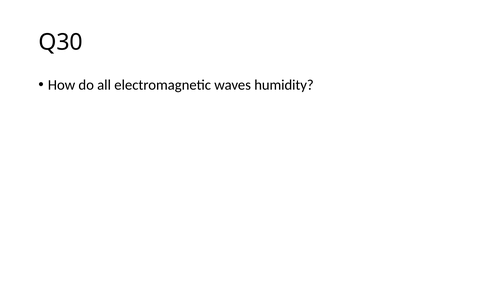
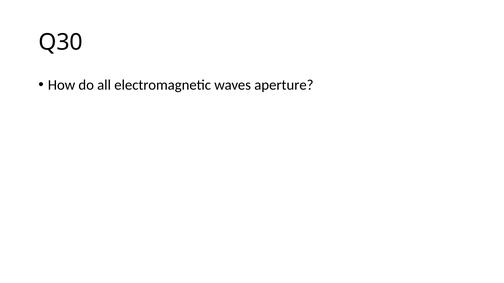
humidity: humidity -> aperture (284, 85)
